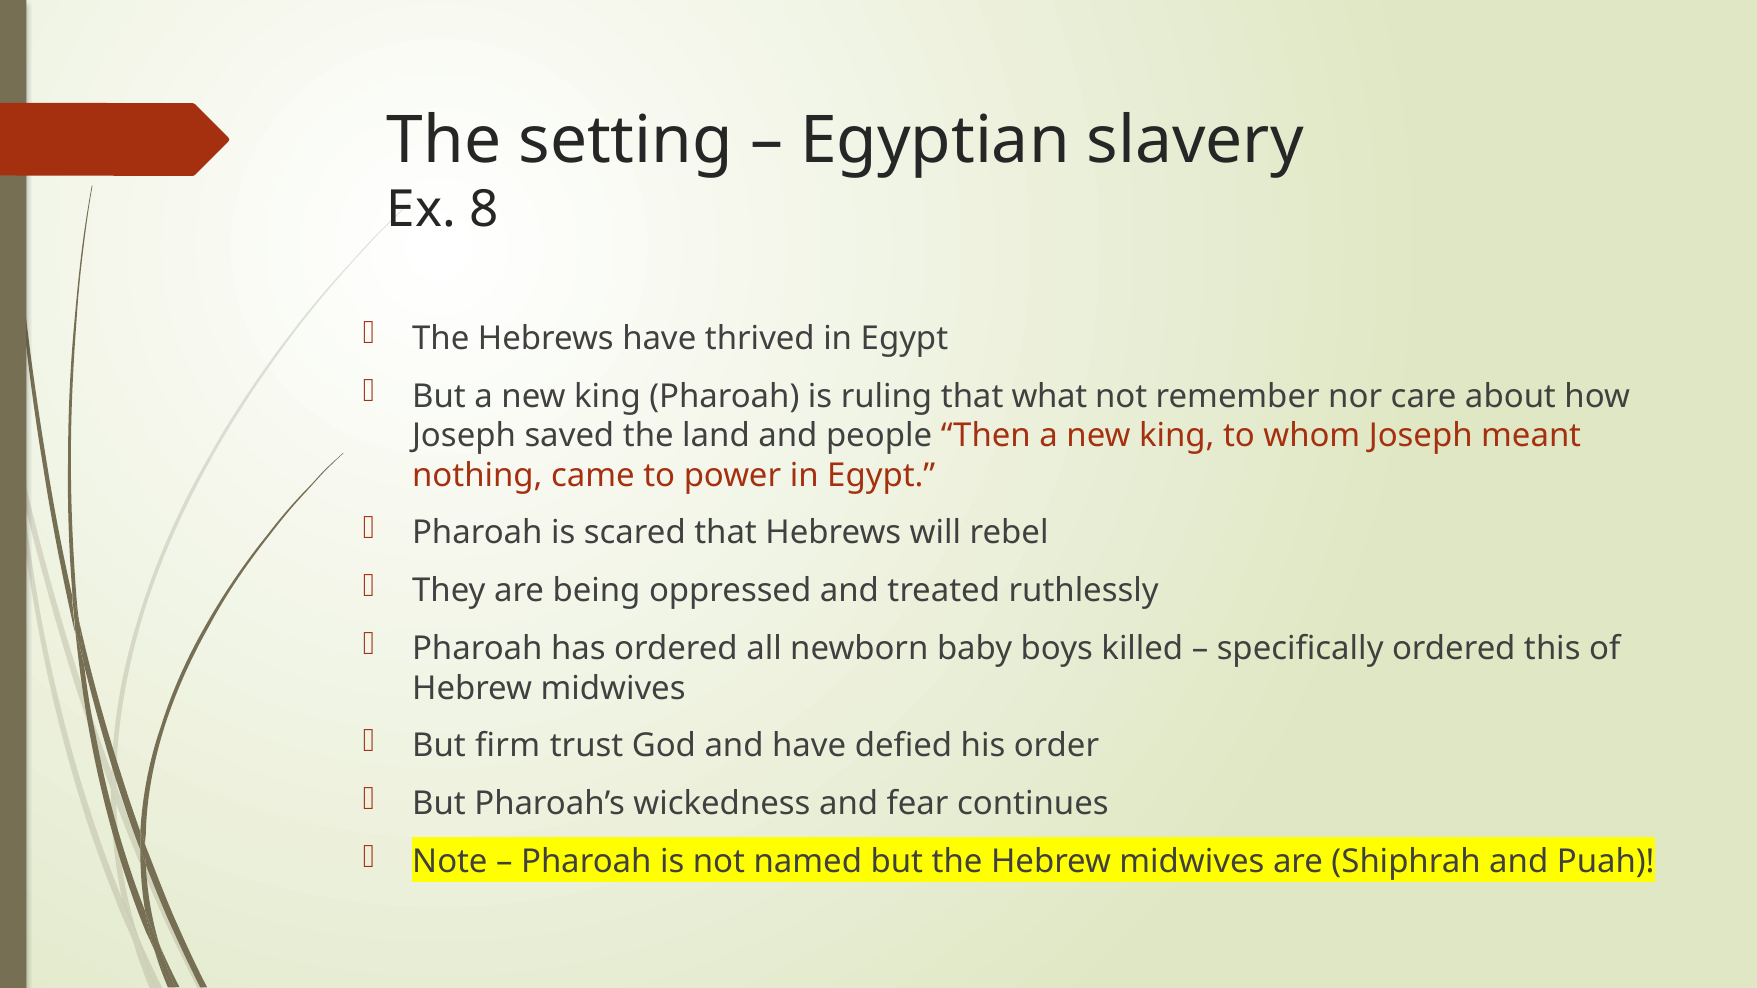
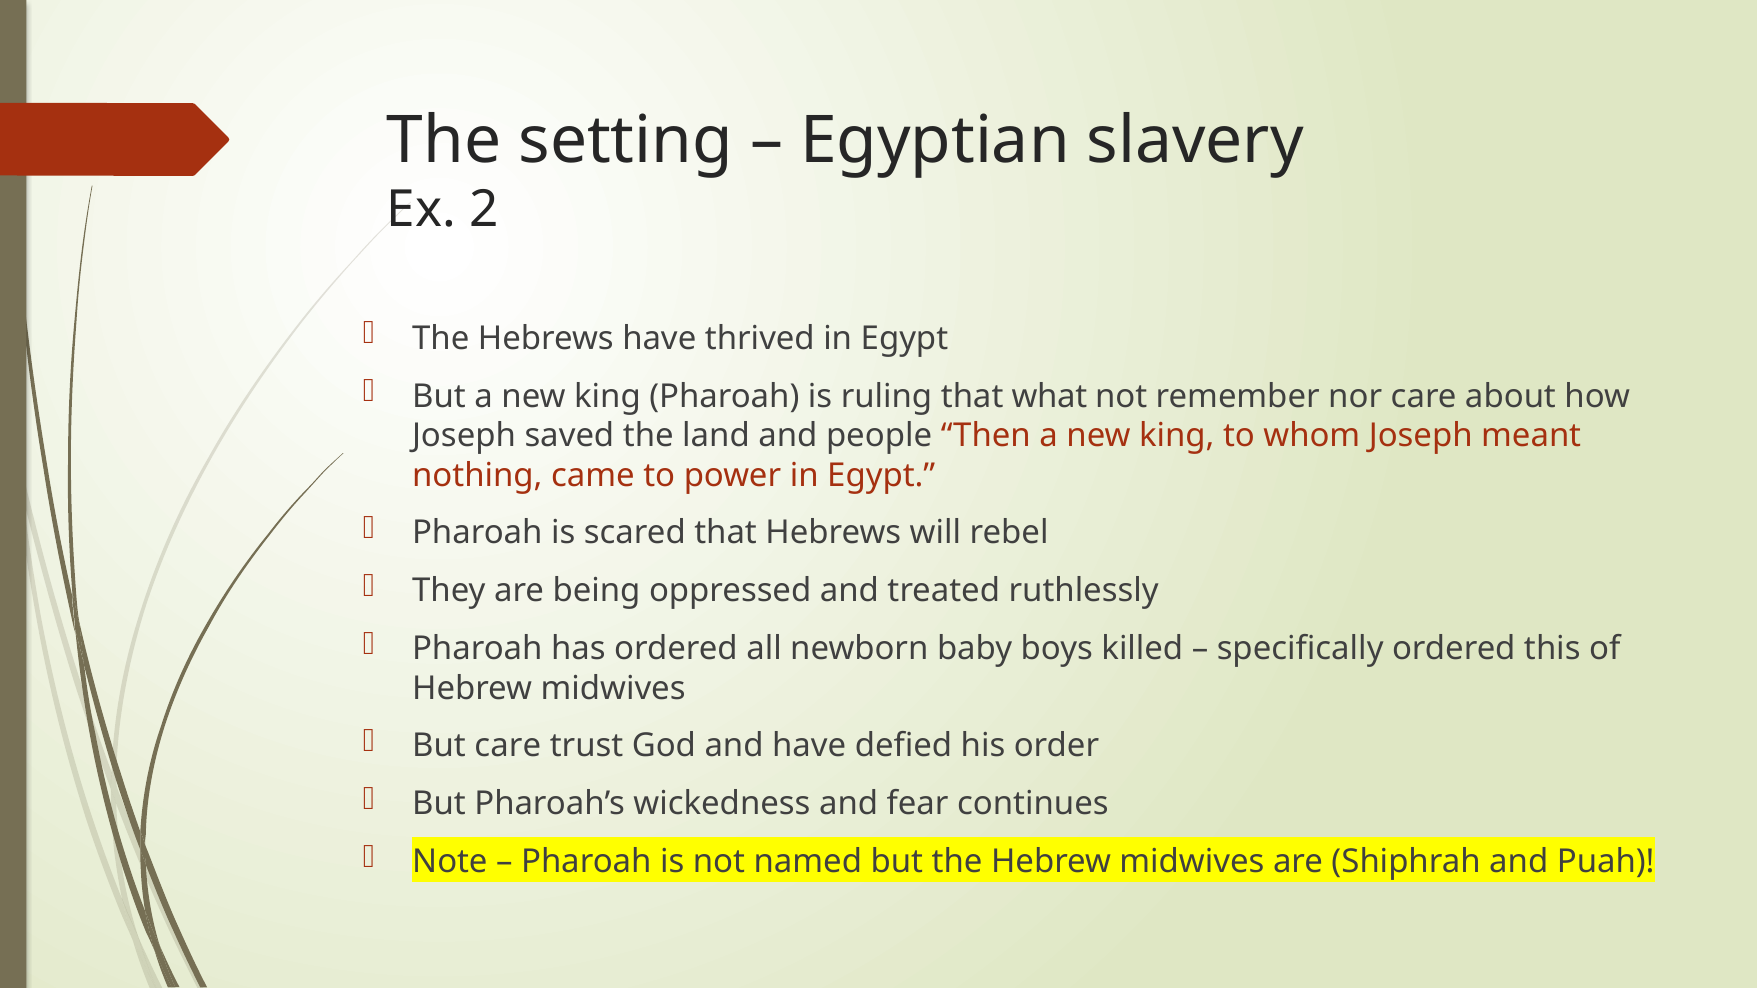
8: 8 -> 2 (484, 210)
But firm: firm -> care (508, 746)
